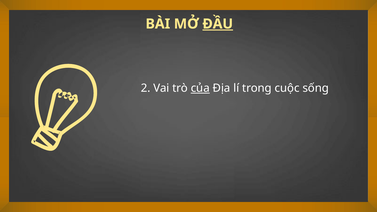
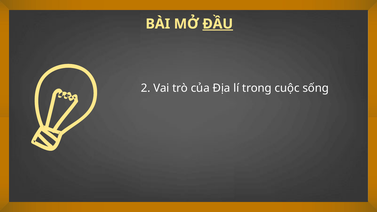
của underline: present -> none (200, 88)
